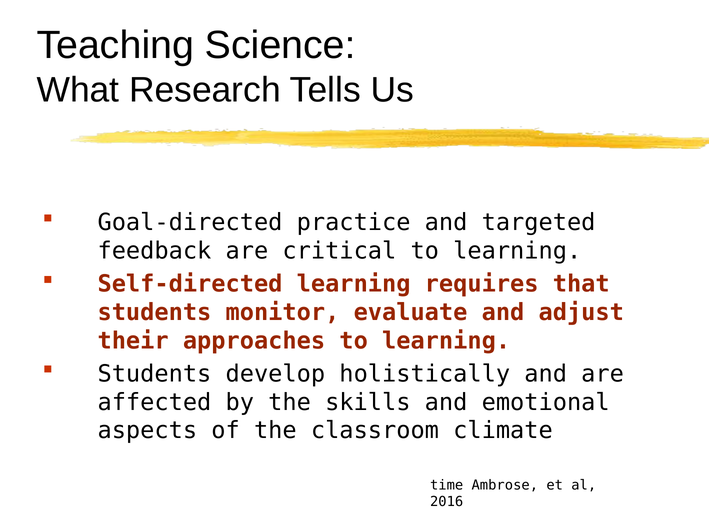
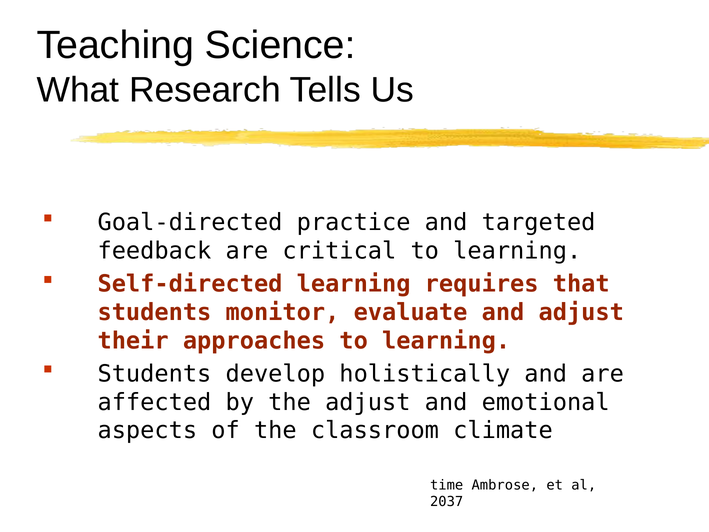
the skills: skills -> adjust (368, 402)
2016: 2016 -> 2037 (447, 501)
